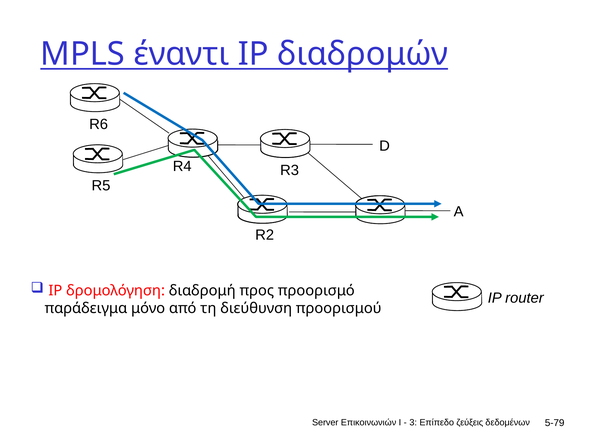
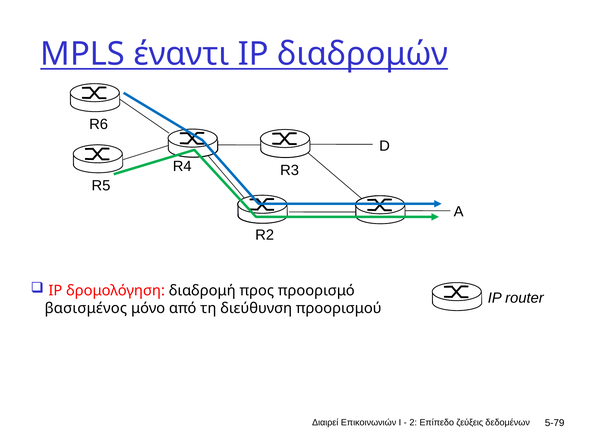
παράδειγμα: παράδειγμα -> βασισμένος (86, 308)
Server: Server -> Διαιρεί (325, 422)
3: 3 -> 2 (413, 422)
